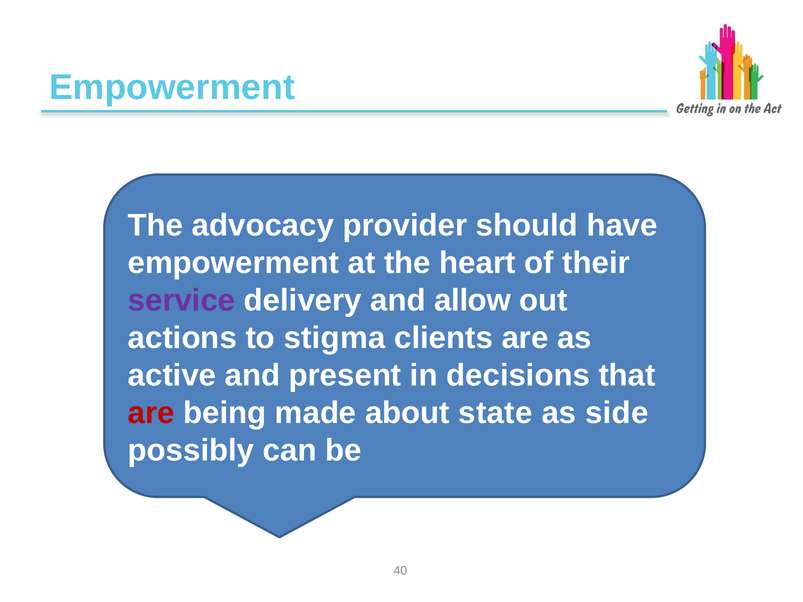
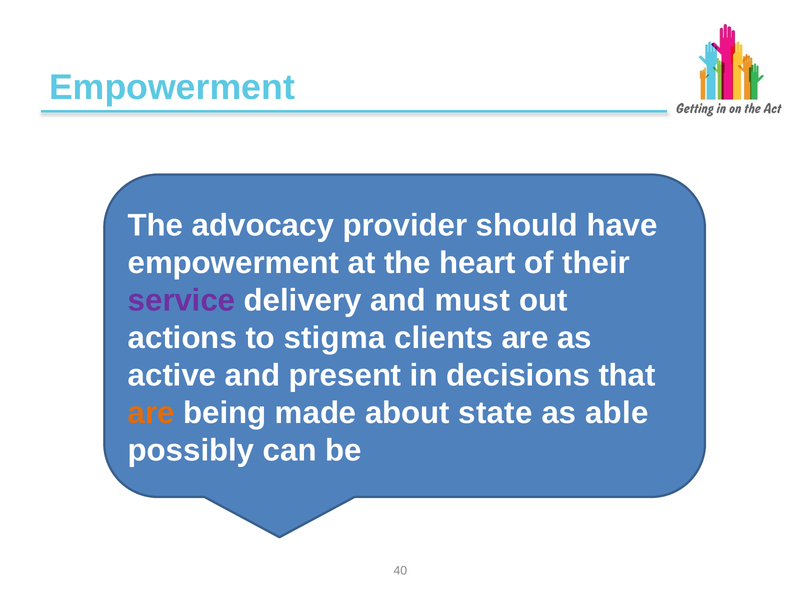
allow: allow -> must (472, 301)
are colour: red -> orange (151, 413)
side: side -> able (617, 413)
